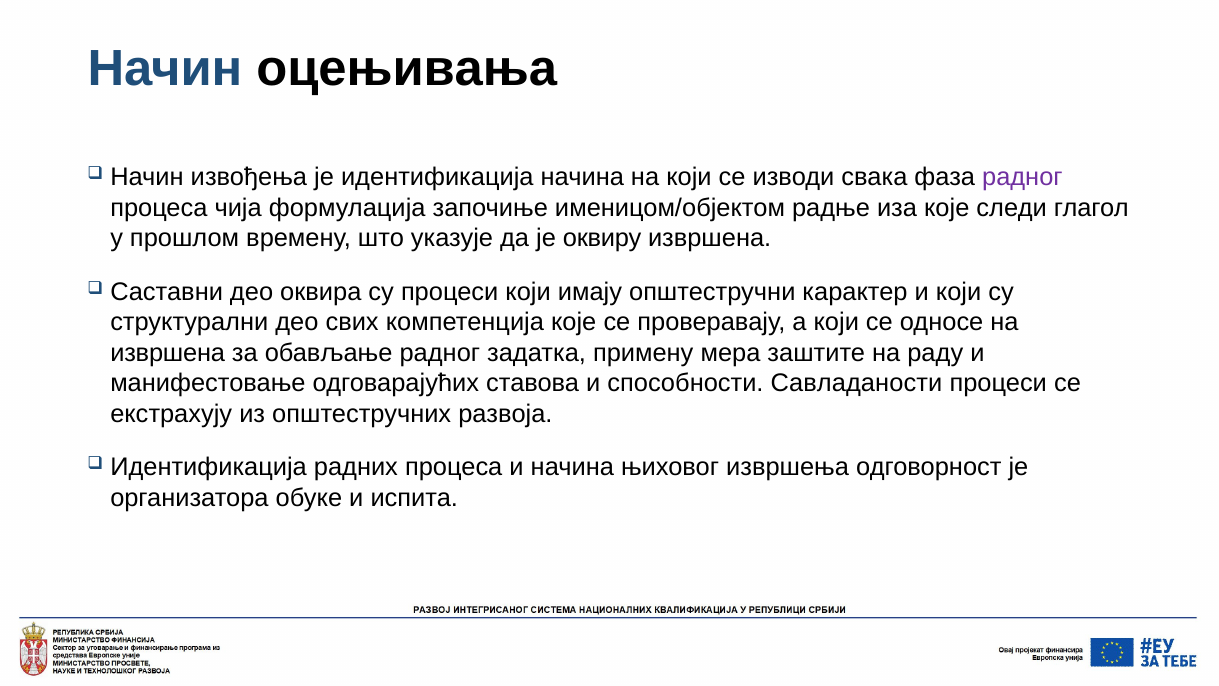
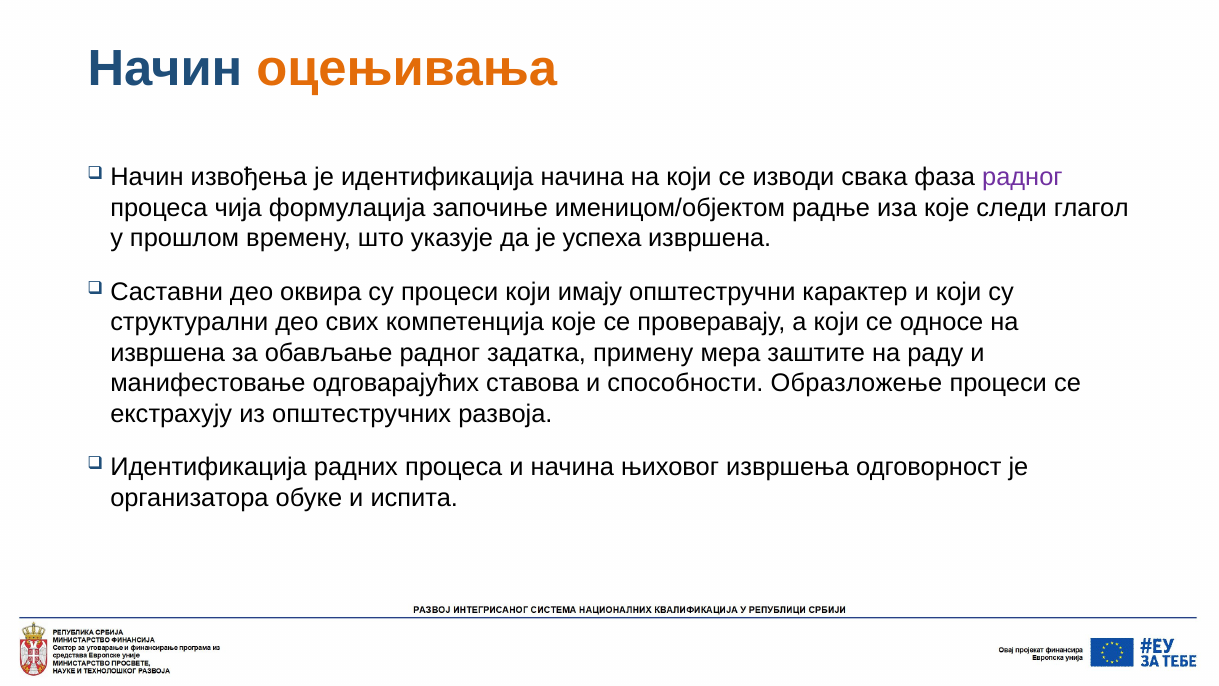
оцењивања colour: black -> orange (407, 69)
оквиру: оквиру -> успеха (602, 238)
Савладаности: Савладаности -> Образложење (856, 383)
